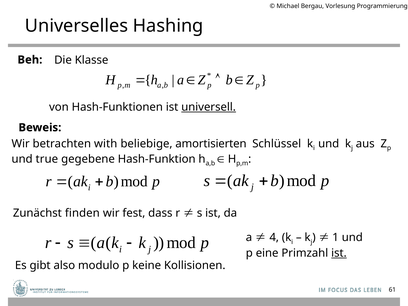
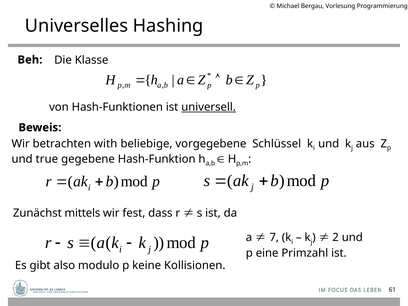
amortisierten: amortisierten -> vorgegebene (211, 144)
finden: finden -> mittels (82, 213)
4: 4 -> 7 (274, 238)
1: 1 -> 2 (336, 238)
ist underline: present -> none (339, 253)
